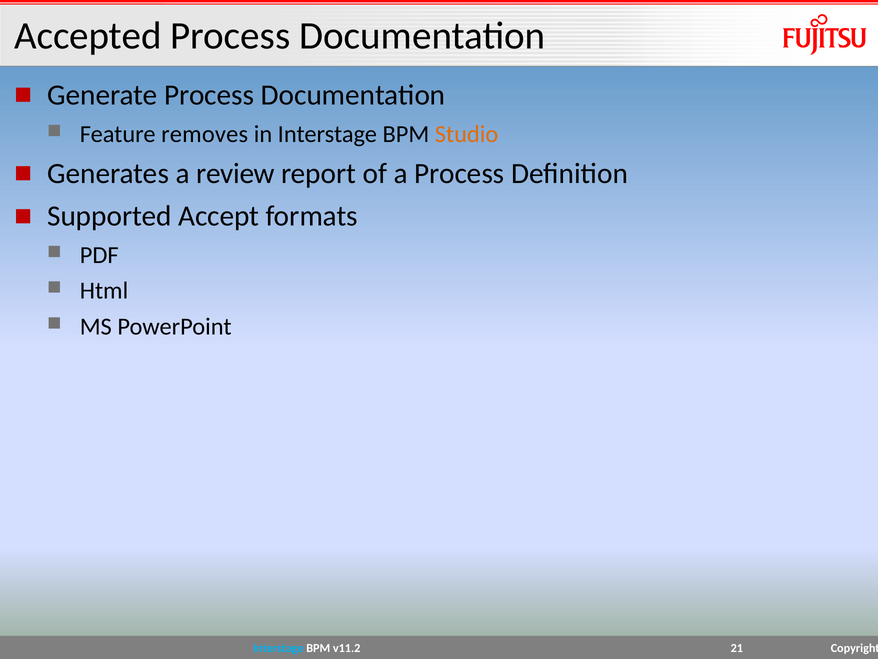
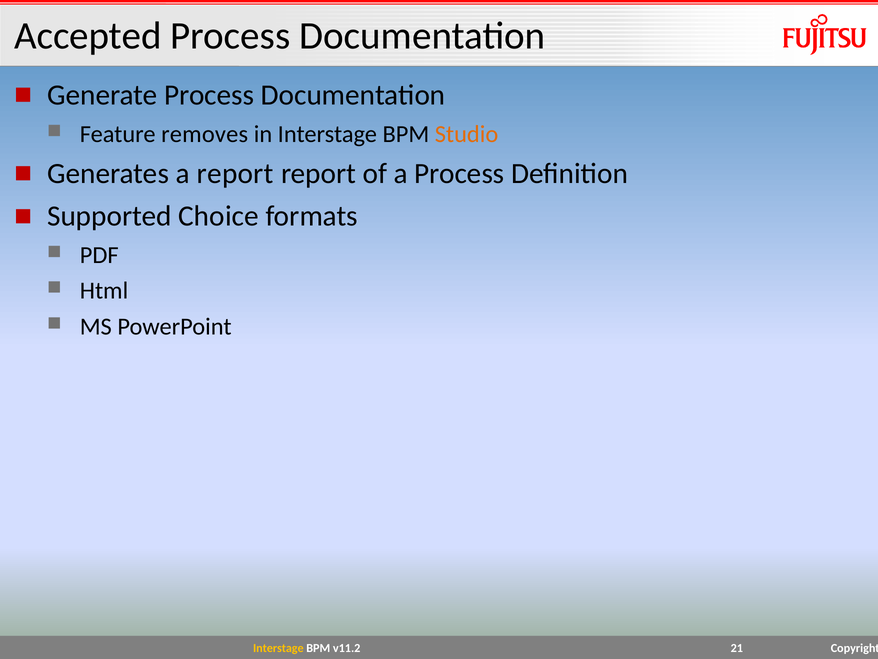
a review: review -> report (235, 173)
Accept: Accept -> Choice (219, 216)
Interstage colour: light blue -> yellow (278, 648)
